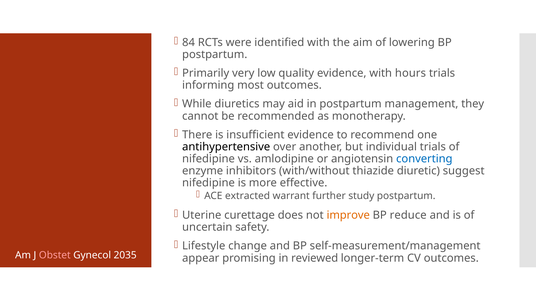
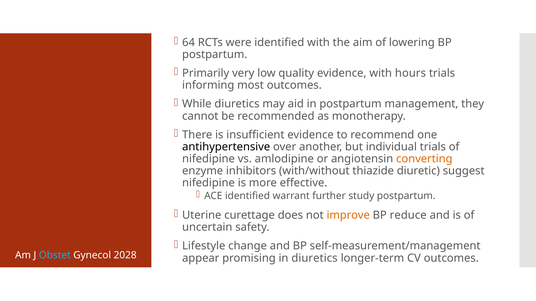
84: 84 -> 64 (189, 42)
converting colour: blue -> orange (424, 159)
ACE extracted: extracted -> identified (248, 196)
Obstet colour: pink -> light blue (55, 256)
2035: 2035 -> 2028 (125, 256)
in reviewed: reviewed -> diuretics (315, 258)
